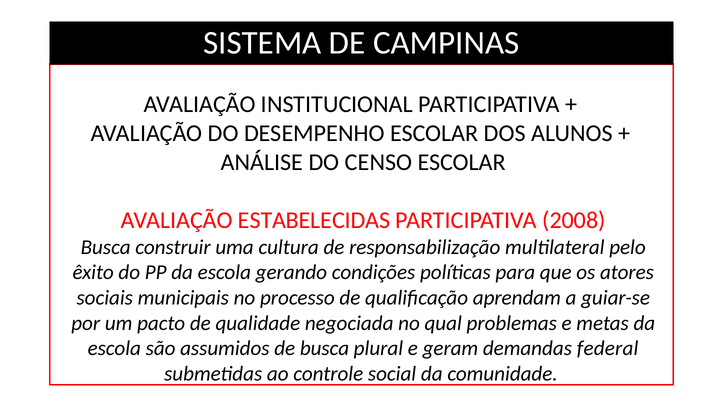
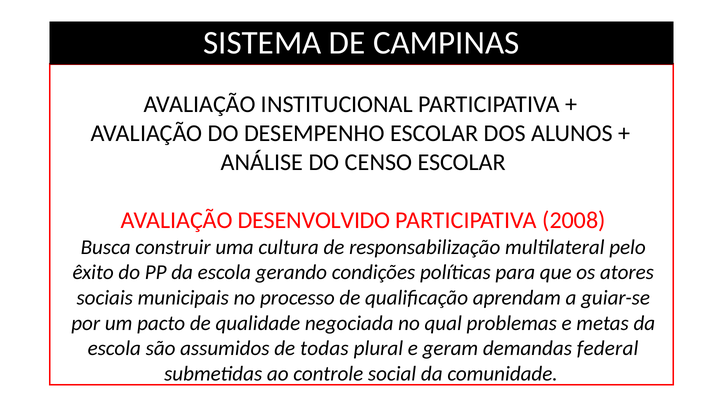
ESTABELECIDAS: ESTABELECIDAS -> DESENVOLVIDO (314, 220)
de busca: busca -> todas (324, 348)
